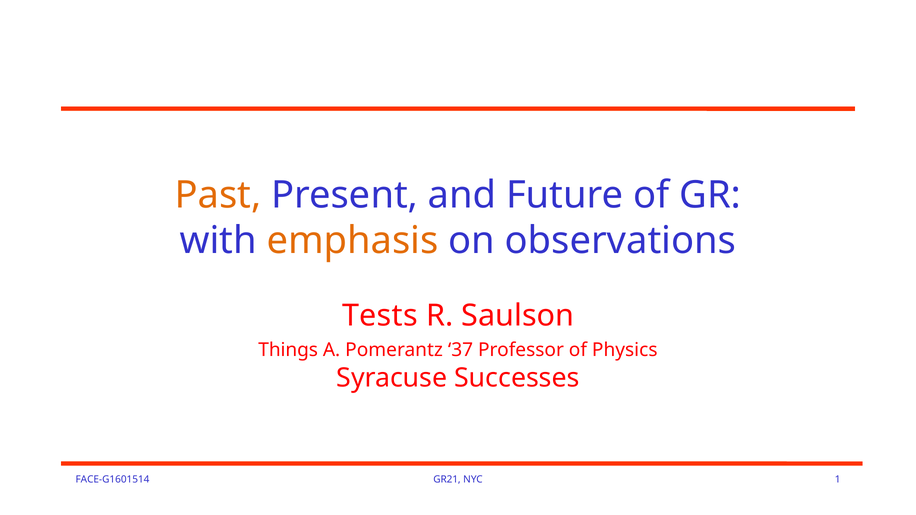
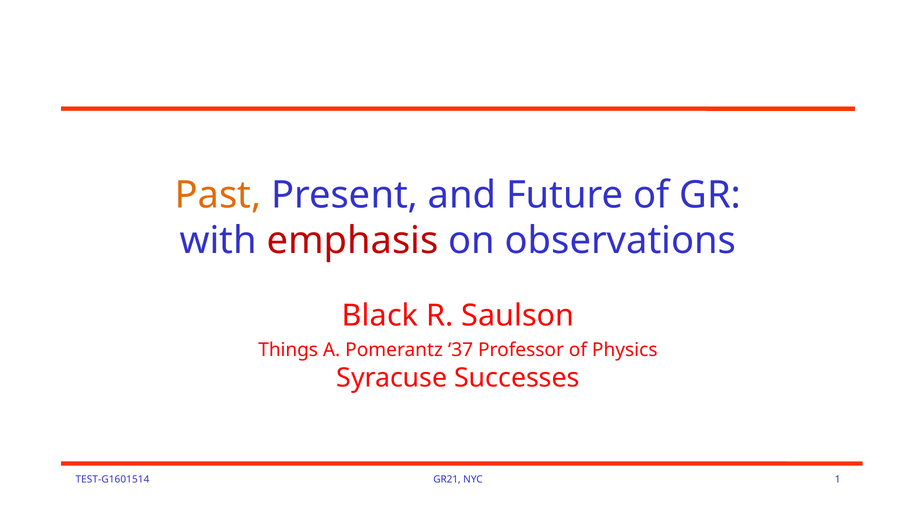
emphasis colour: orange -> red (353, 241)
Tests: Tests -> Black (380, 316)
FACE-G1601514: FACE-G1601514 -> TEST-G1601514 (112, 480)
